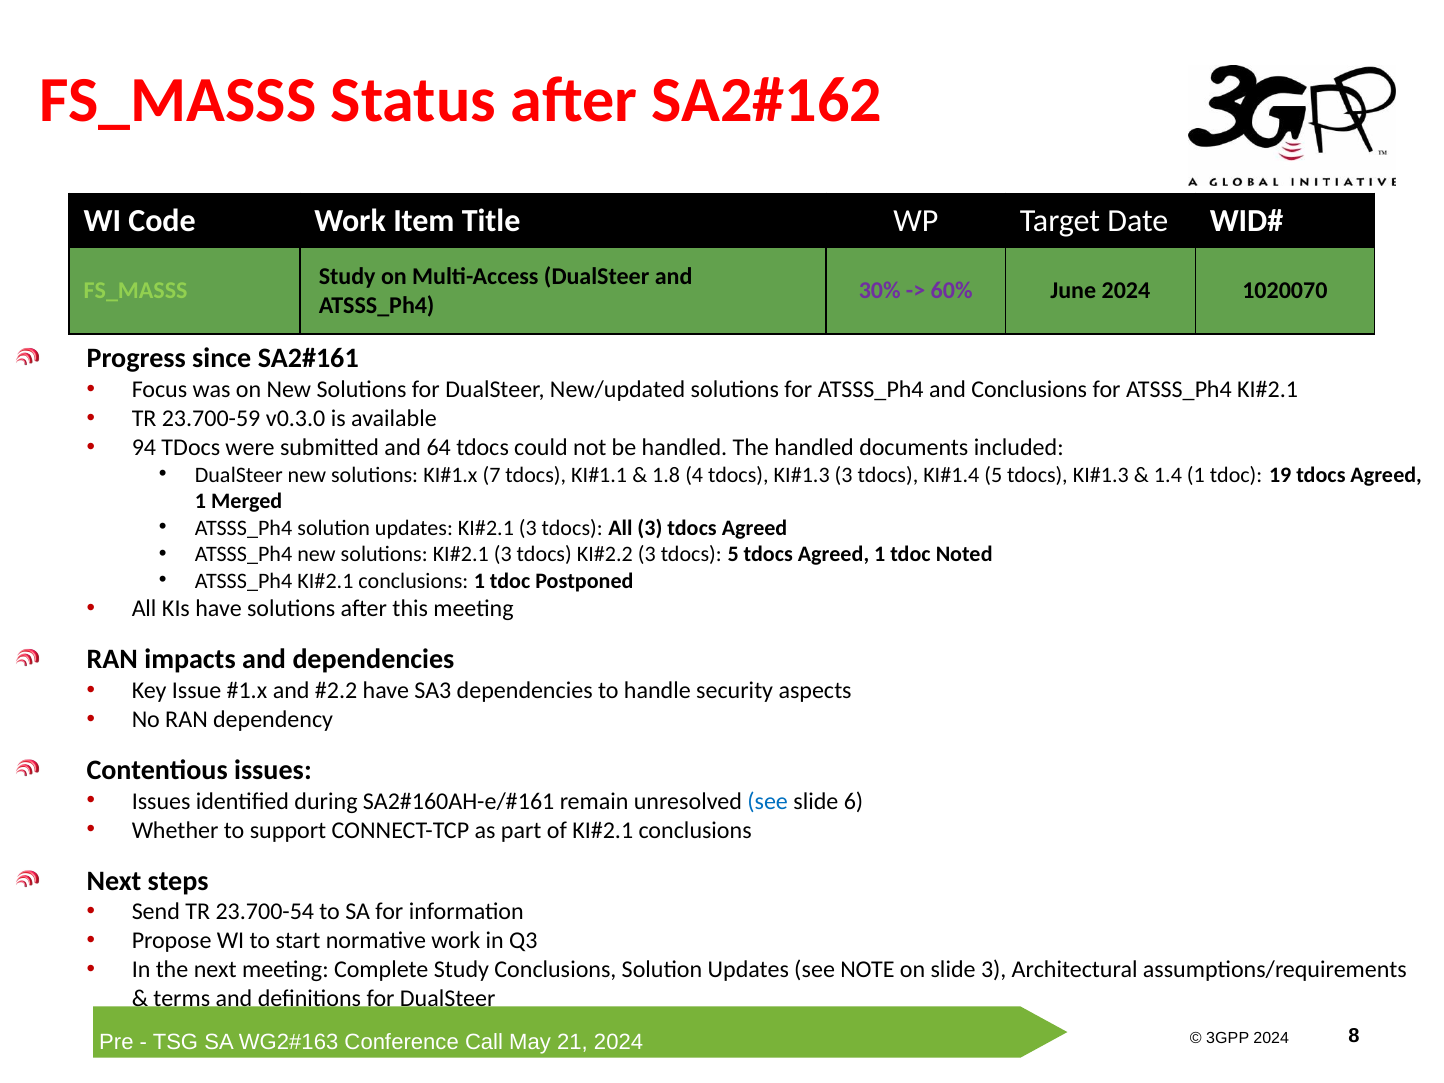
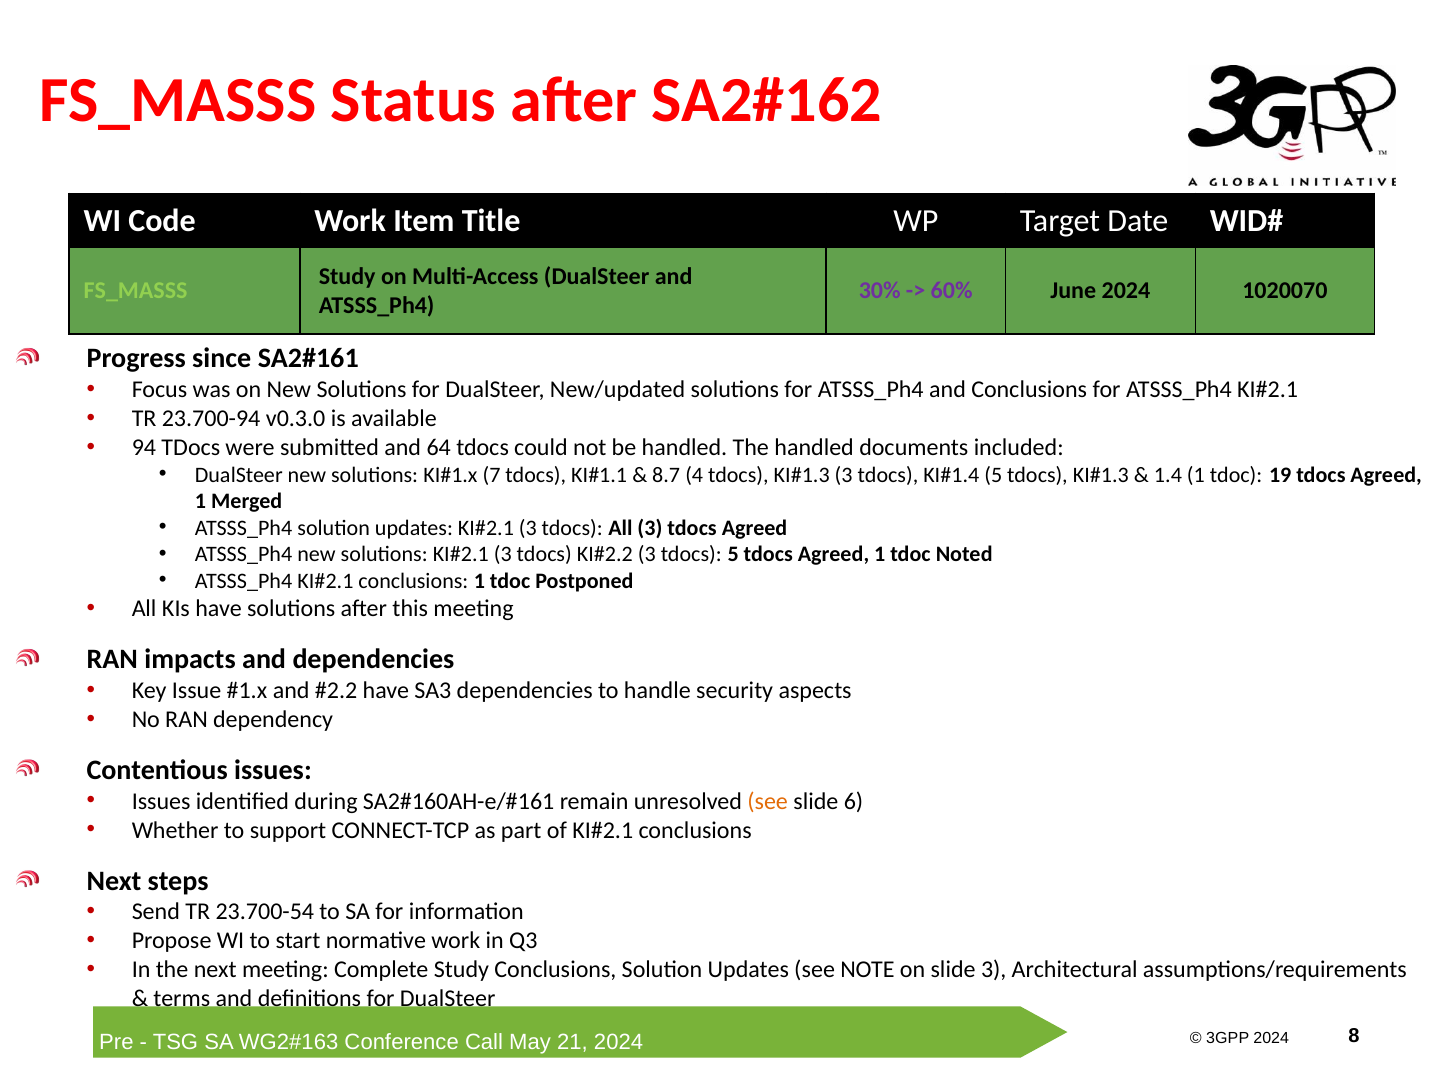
23.700-59: 23.700-59 -> 23.700-94 (211, 418)
1.8: 1.8 -> 8.7 (666, 475)
see colour: blue -> orange (768, 801)
